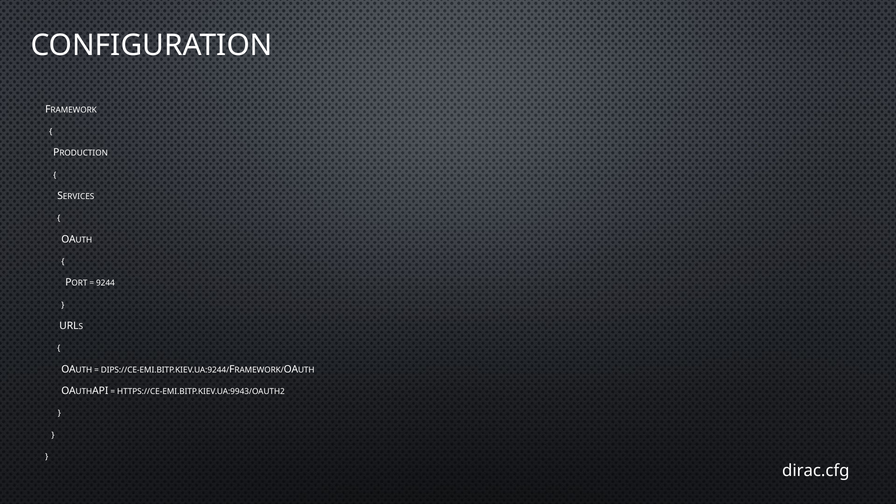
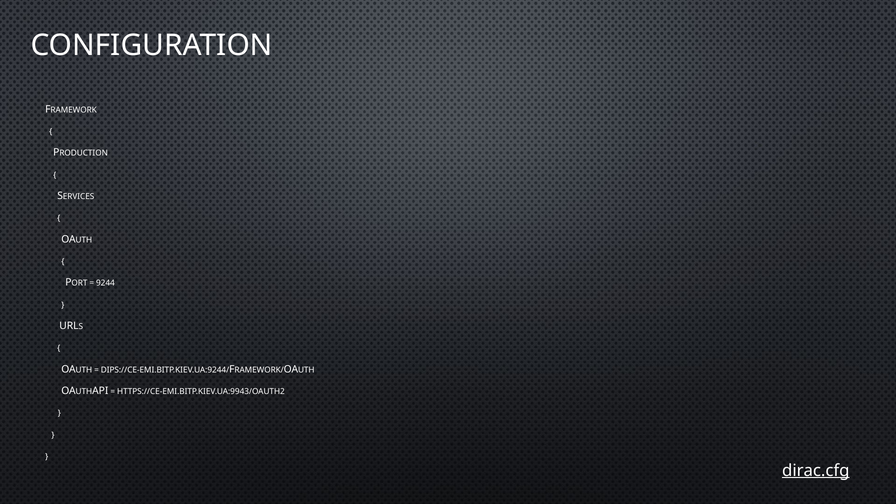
dirac.cfg underline: none -> present (816, 470)
